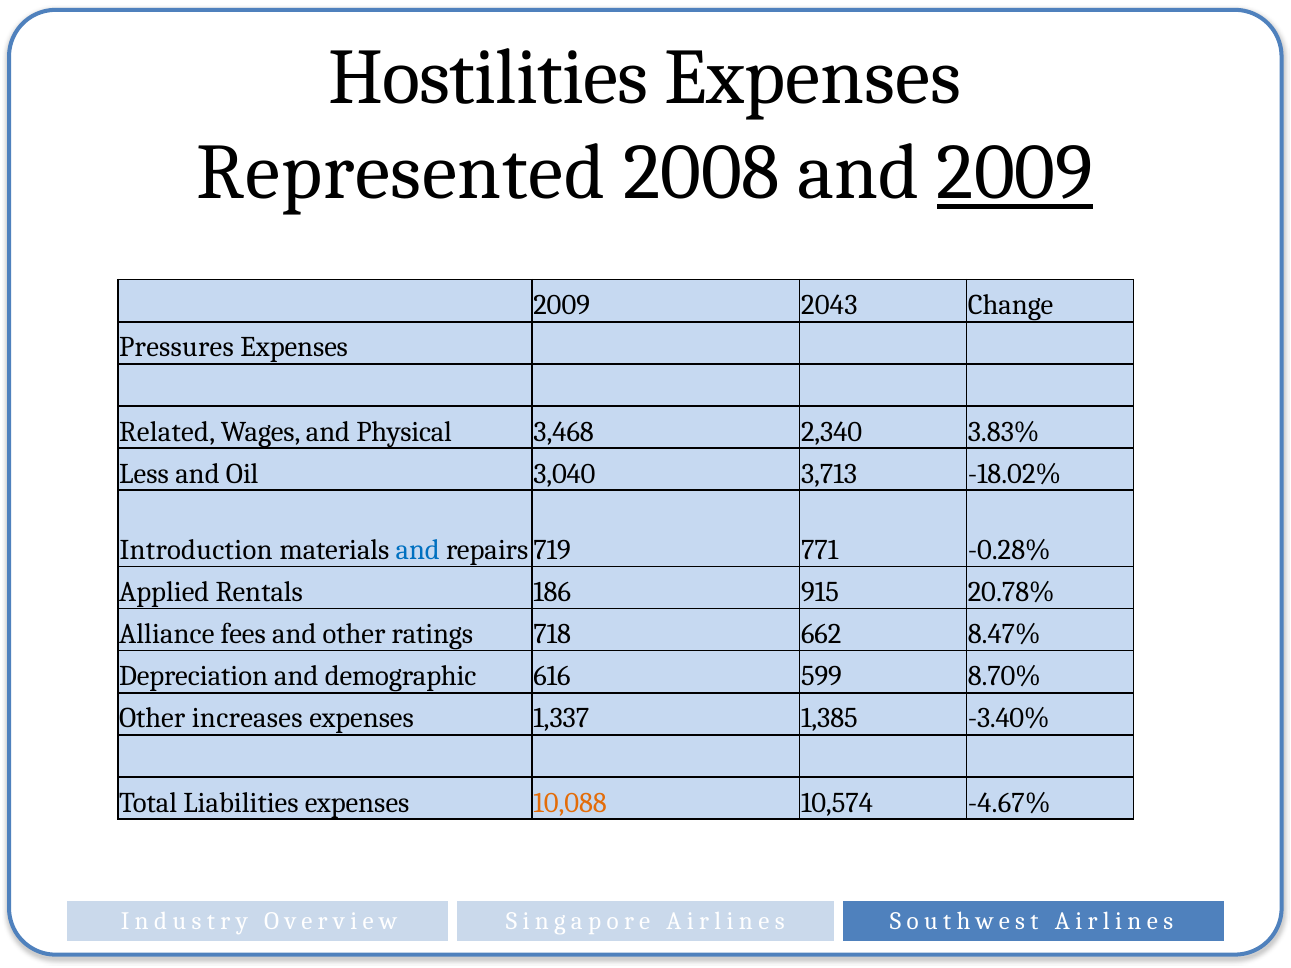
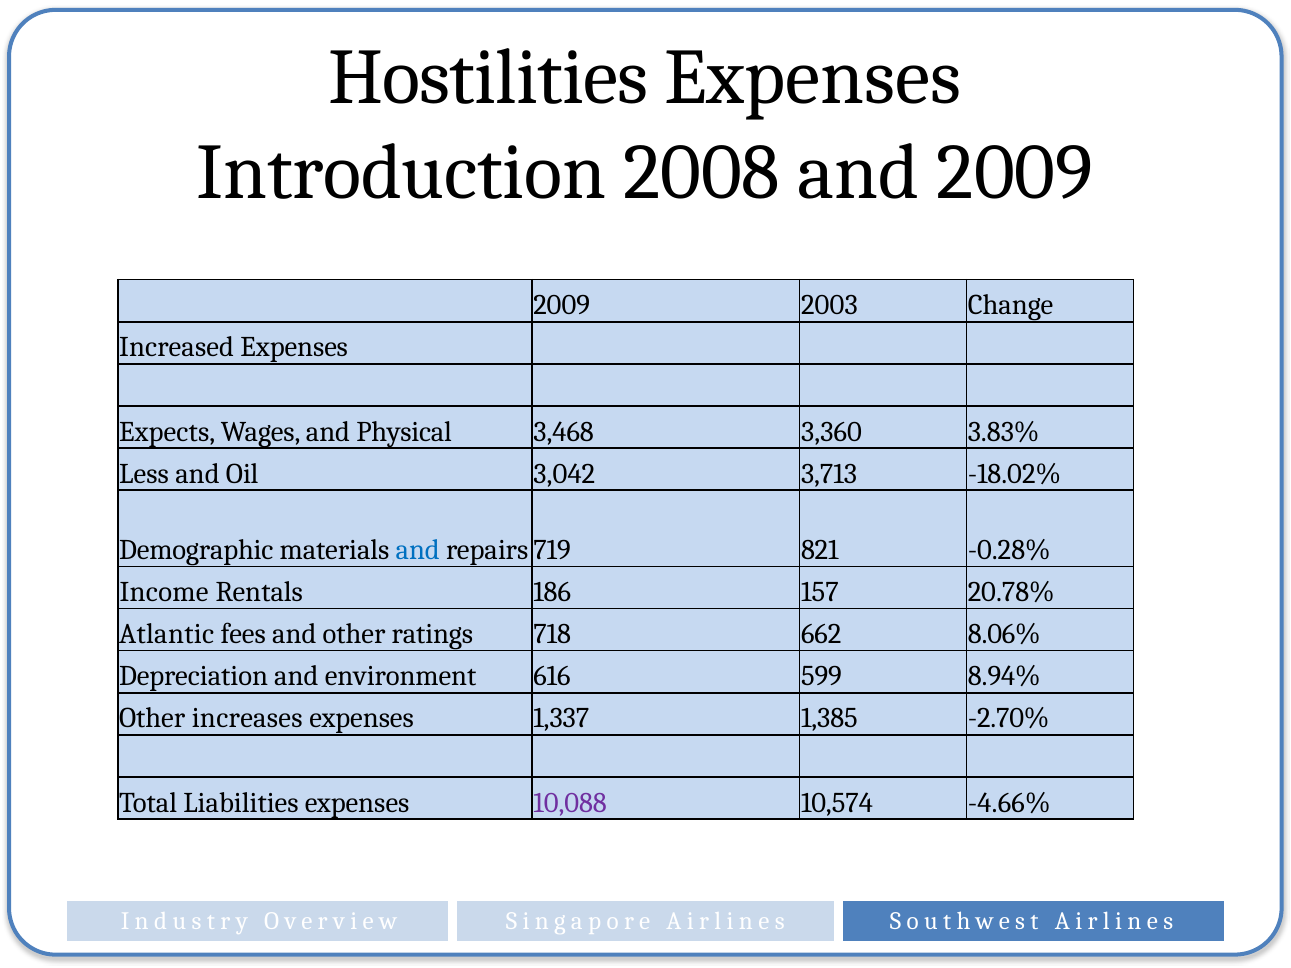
Represented: Represented -> Introduction (401, 172)
2009 underline: present -> none (1015, 172)
2043: 2043 -> 2003 (829, 305)
Pressures: Pressures -> Increased (177, 347)
Related: Related -> Expects (167, 432)
2,340: 2,340 -> 3,360 (831, 432)
3,040: 3,040 -> 3,042 (564, 474)
Introduction: Introduction -> Demographic (196, 550)
771: 771 -> 821 (820, 550)
Applied: Applied -> Income (164, 592)
915: 915 -> 157 (820, 592)
Alliance: Alliance -> Atlantic (167, 634)
8.47%: 8.47% -> 8.06% (1004, 634)
demographic: demographic -> environment (401, 676)
8.70%: 8.70% -> 8.94% (1004, 676)
-3.40%: -3.40% -> -2.70% (1009, 719)
10,088 colour: orange -> purple (570, 803)
-4.67%: -4.67% -> -4.66% (1009, 803)
